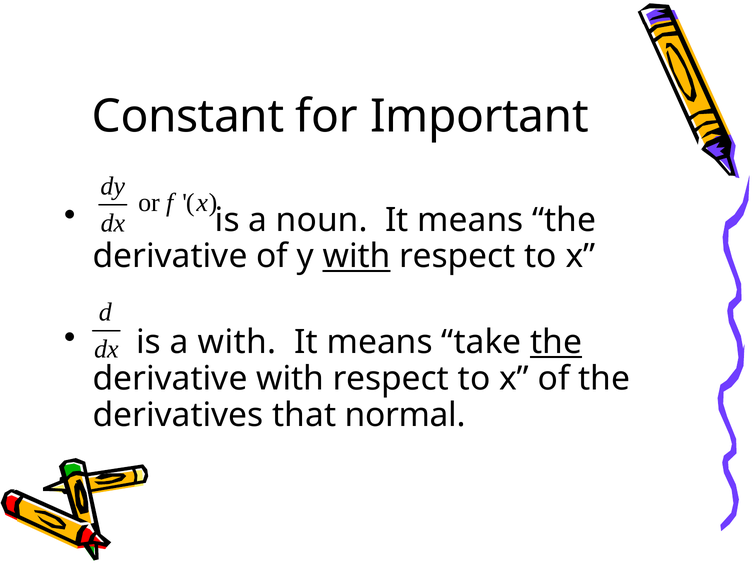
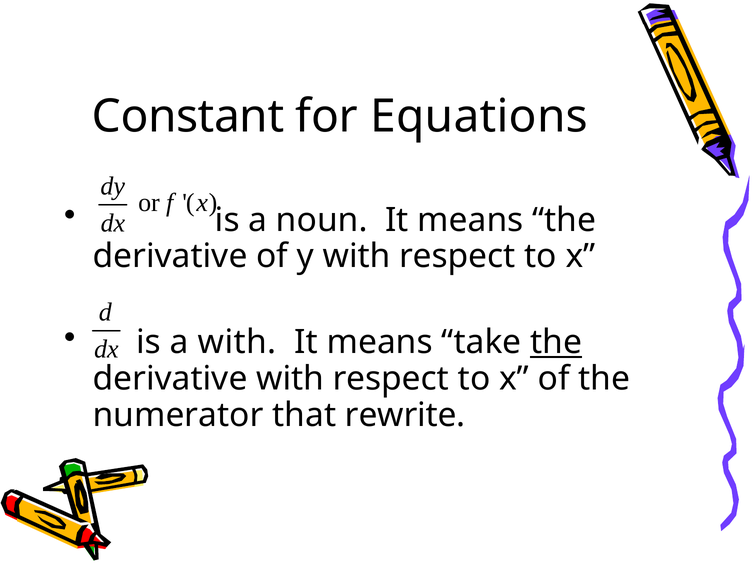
Important: Important -> Equations (479, 117)
with underline: present -> none (357, 256)
derivatives: derivatives -> numerator (178, 415)
normal: normal -> rewrite (405, 415)
